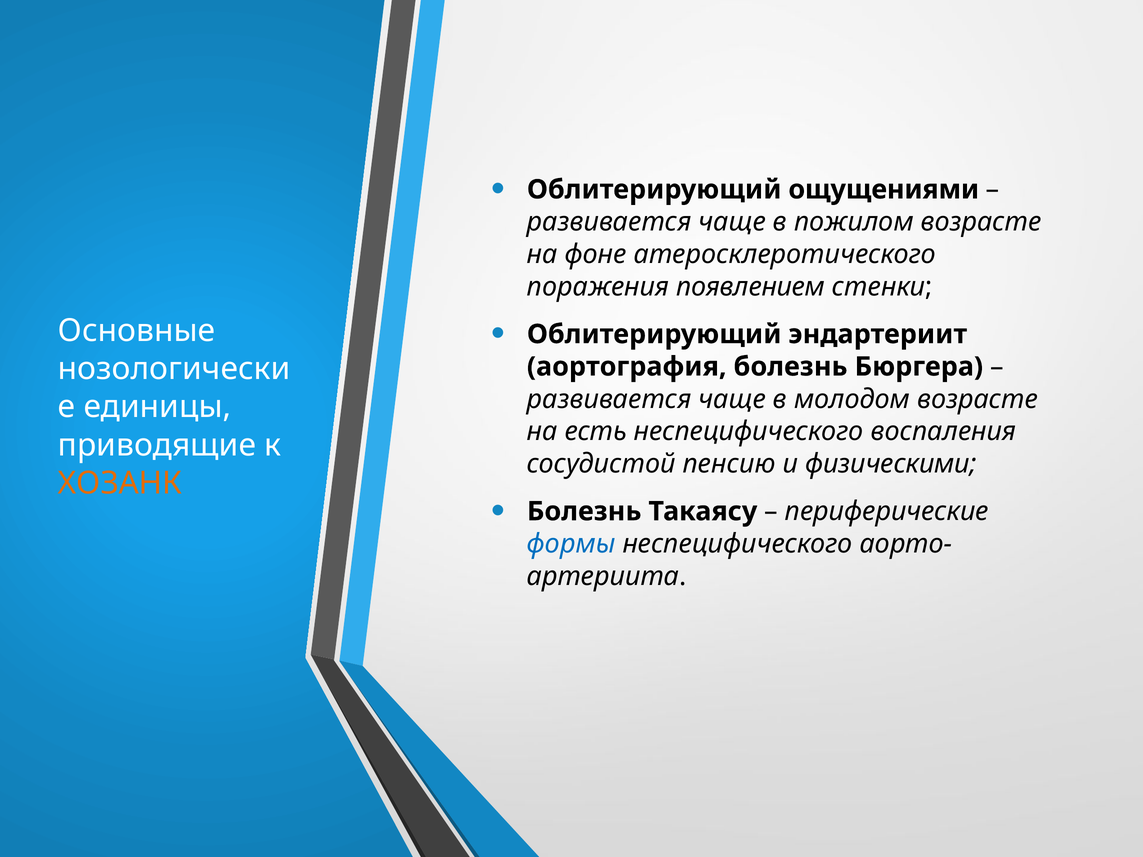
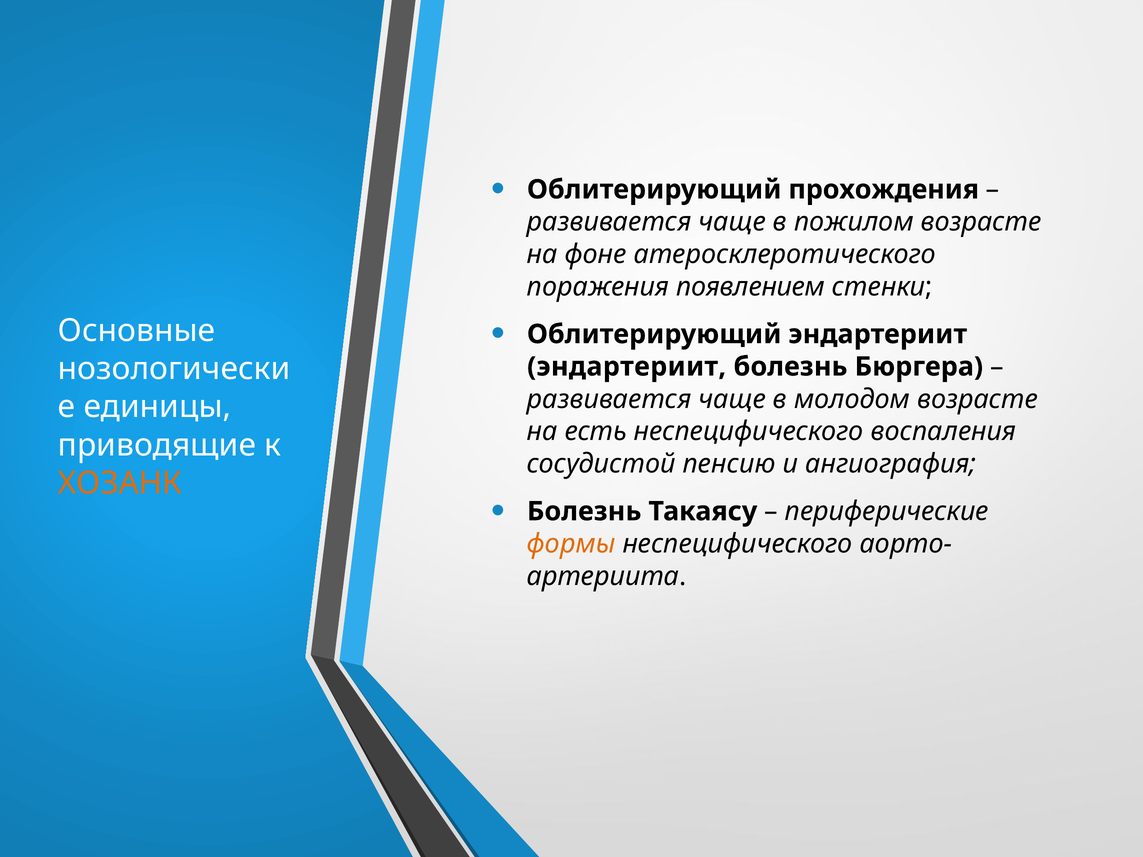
ощущениями: ощущениями -> прохождения (884, 190)
аортография: аортография -> эндартериит (627, 367)
физическими: физическими -> ангиография (891, 464)
формы colour: blue -> orange (571, 544)
